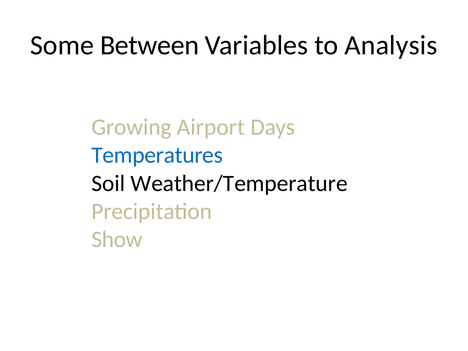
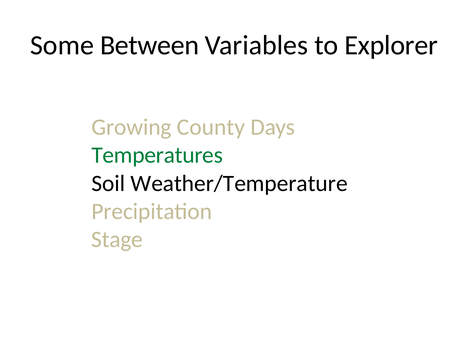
Analysis: Analysis -> Explorer (391, 45)
Airport: Airport -> County (211, 127)
Temperatures colour: blue -> green (157, 155)
Show: Show -> Stage (117, 239)
